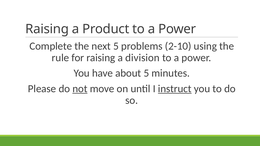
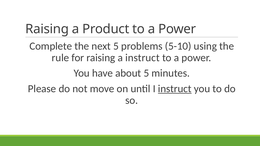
2-10: 2-10 -> 5-10 (178, 46)
a division: division -> instruct (142, 58)
not underline: present -> none (80, 89)
